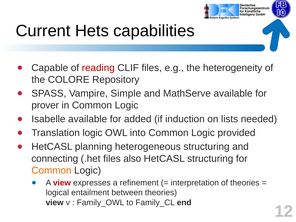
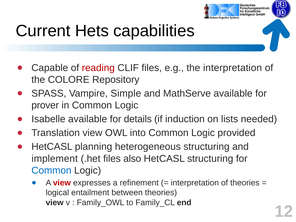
the heterogeneity: heterogeneity -> interpretation (233, 68)
added: added -> details (138, 119)
Translation logic: logic -> view (92, 133)
connecting: connecting -> implement (55, 159)
Common colour: orange -> blue (51, 170)
